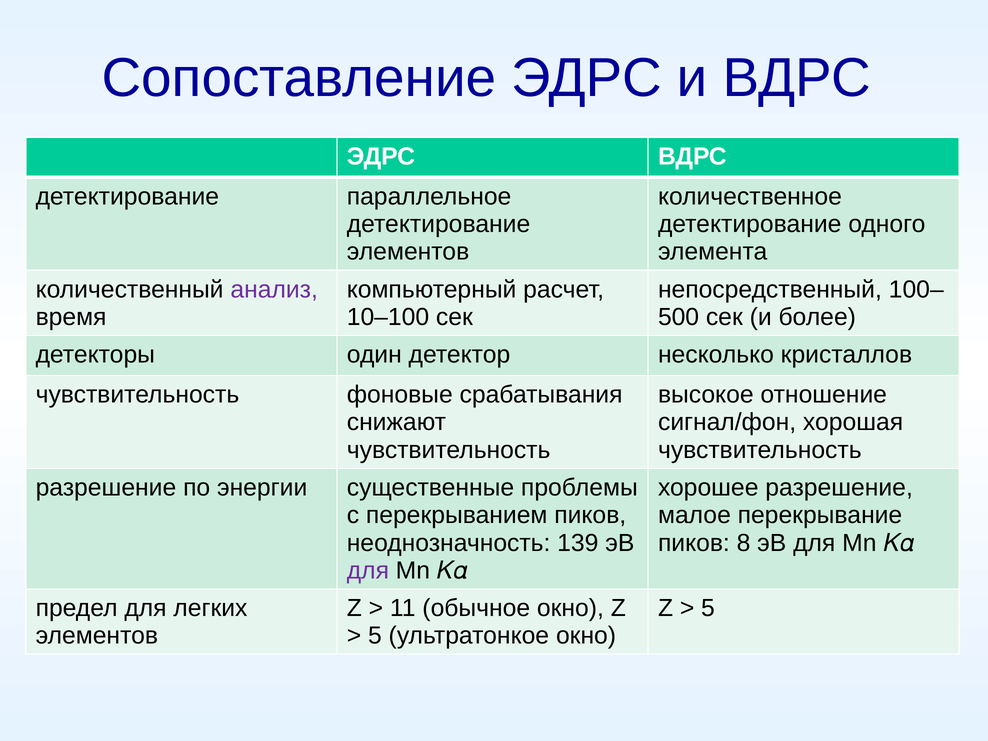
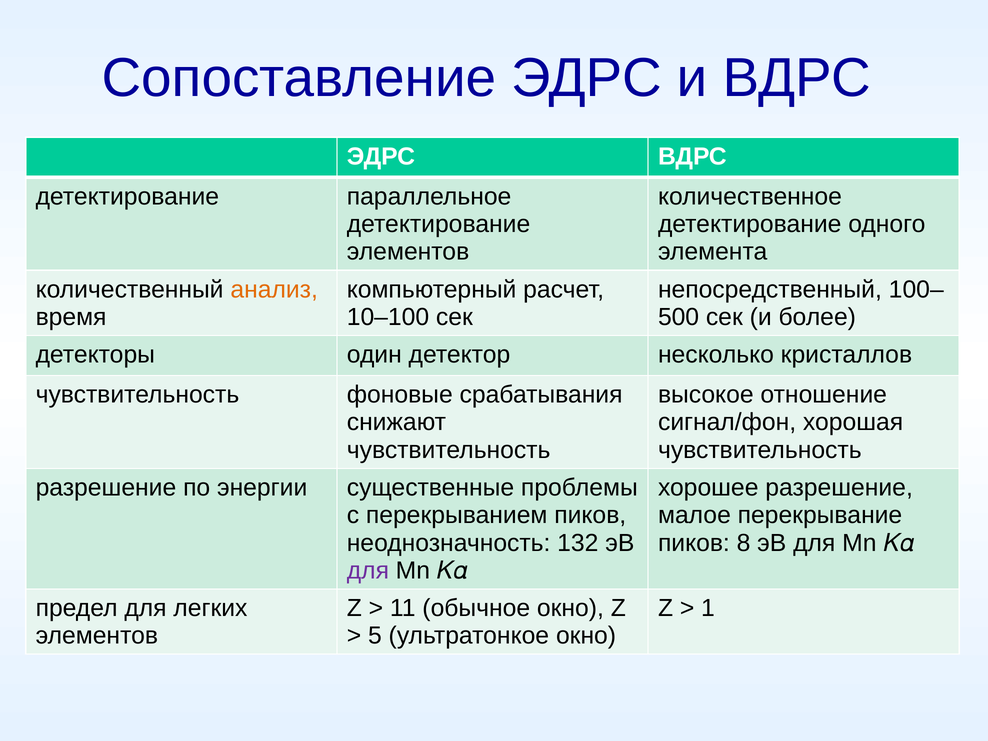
анализ colour: purple -> orange (274, 289)
139: 139 -> 132 (578, 543)
5: 5 -> 1 (708, 608)
